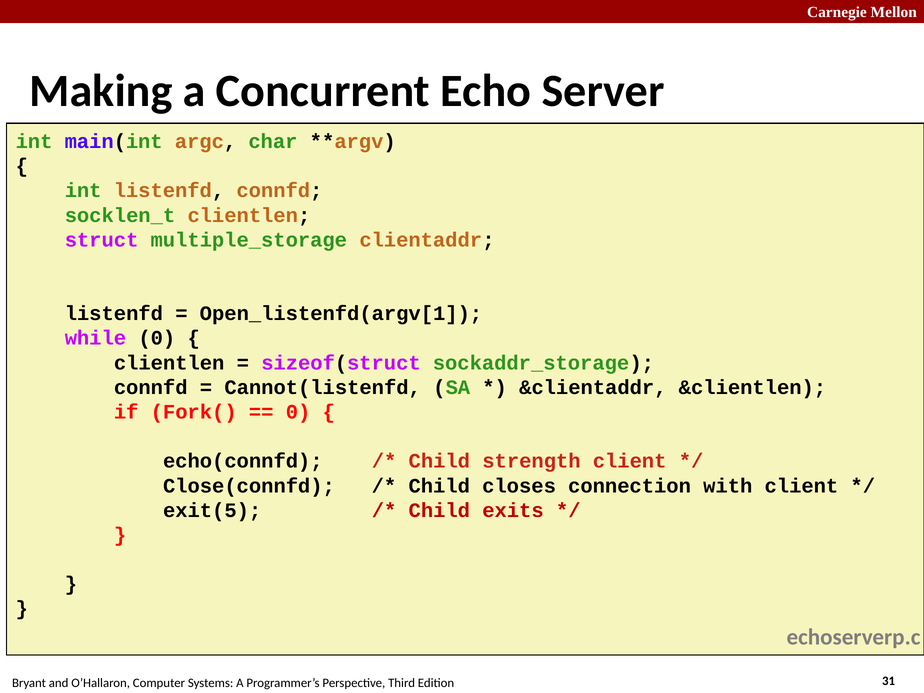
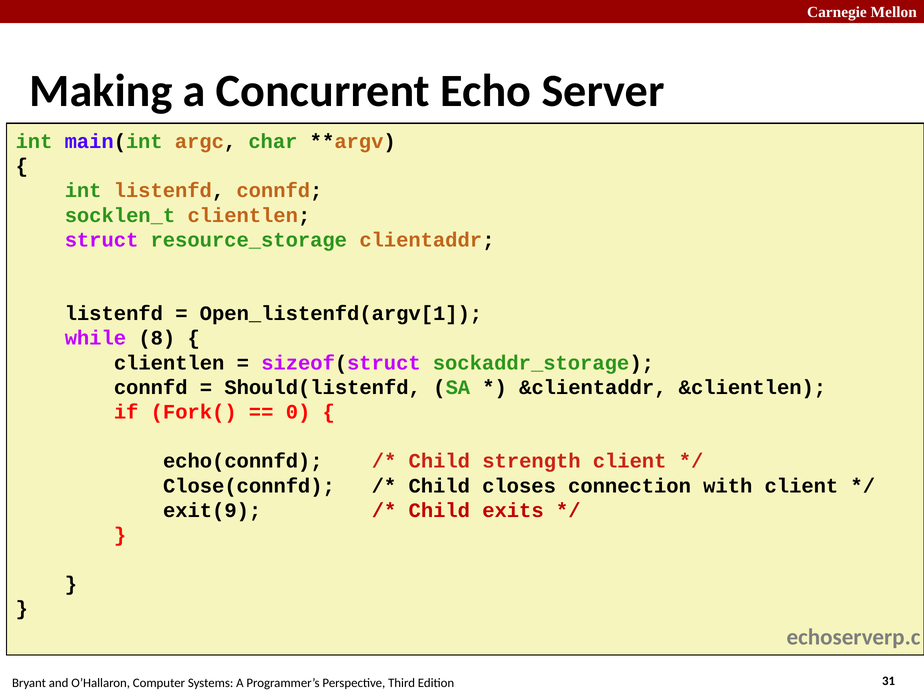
multiple_storage: multiple_storage -> resource_storage (249, 240)
while 0: 0 -> 8 (157, 338)
Cannot(listenfd: Cannot(listenfd -> Should(listenfd (323, 387)
exit(5: exit(5 -> exit(9 (212, 510)
